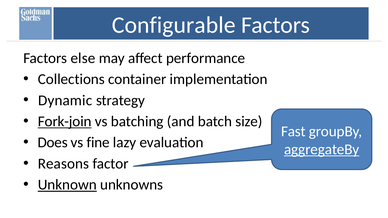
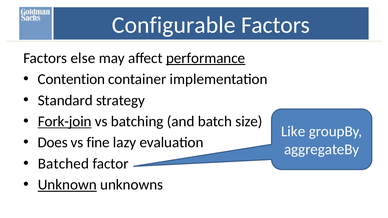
performance underline: none -> present (206, 58)
Collections: Collections -> Contention (71, 79)
Dynamic: Dynamic -> Standard (65, 100)
Fast: Fast -> Like (293, 131)
aggregateBy underline: present -> none (322, 150)
Reasons: Reasons -> Batched (63, 164)
